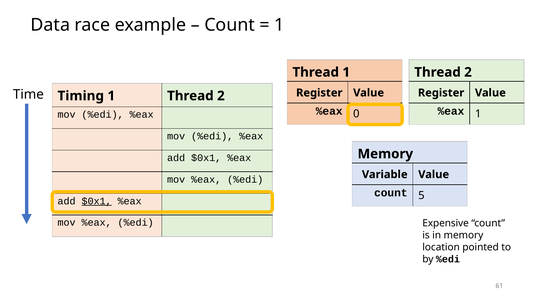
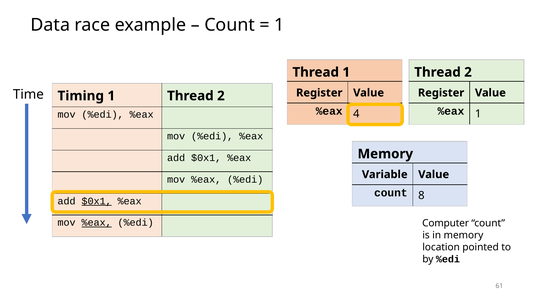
0: 0 -> 4 (356, 114)
5: 5 -> 8 (421, 196)
%eax underline: none -> present (97, 223)
Expensive: Expensive -> Computer (446, 223)
